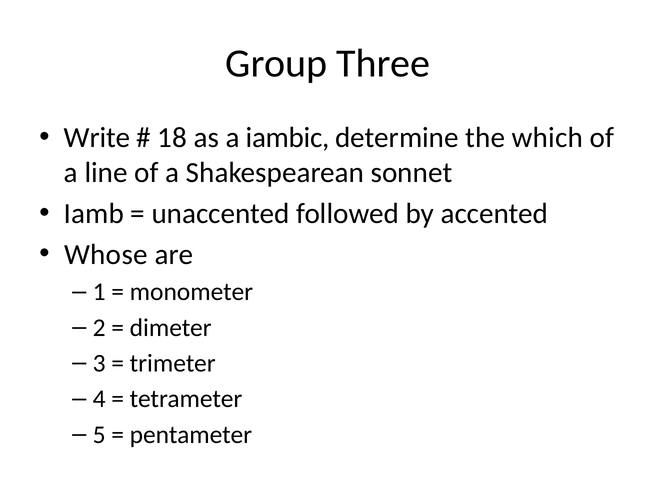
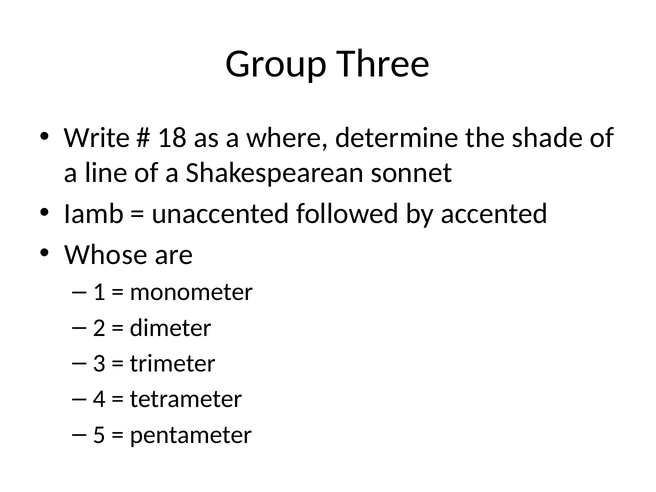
iambic: iambic -> where (287, 138)
which: which -> shade (547, 138)
